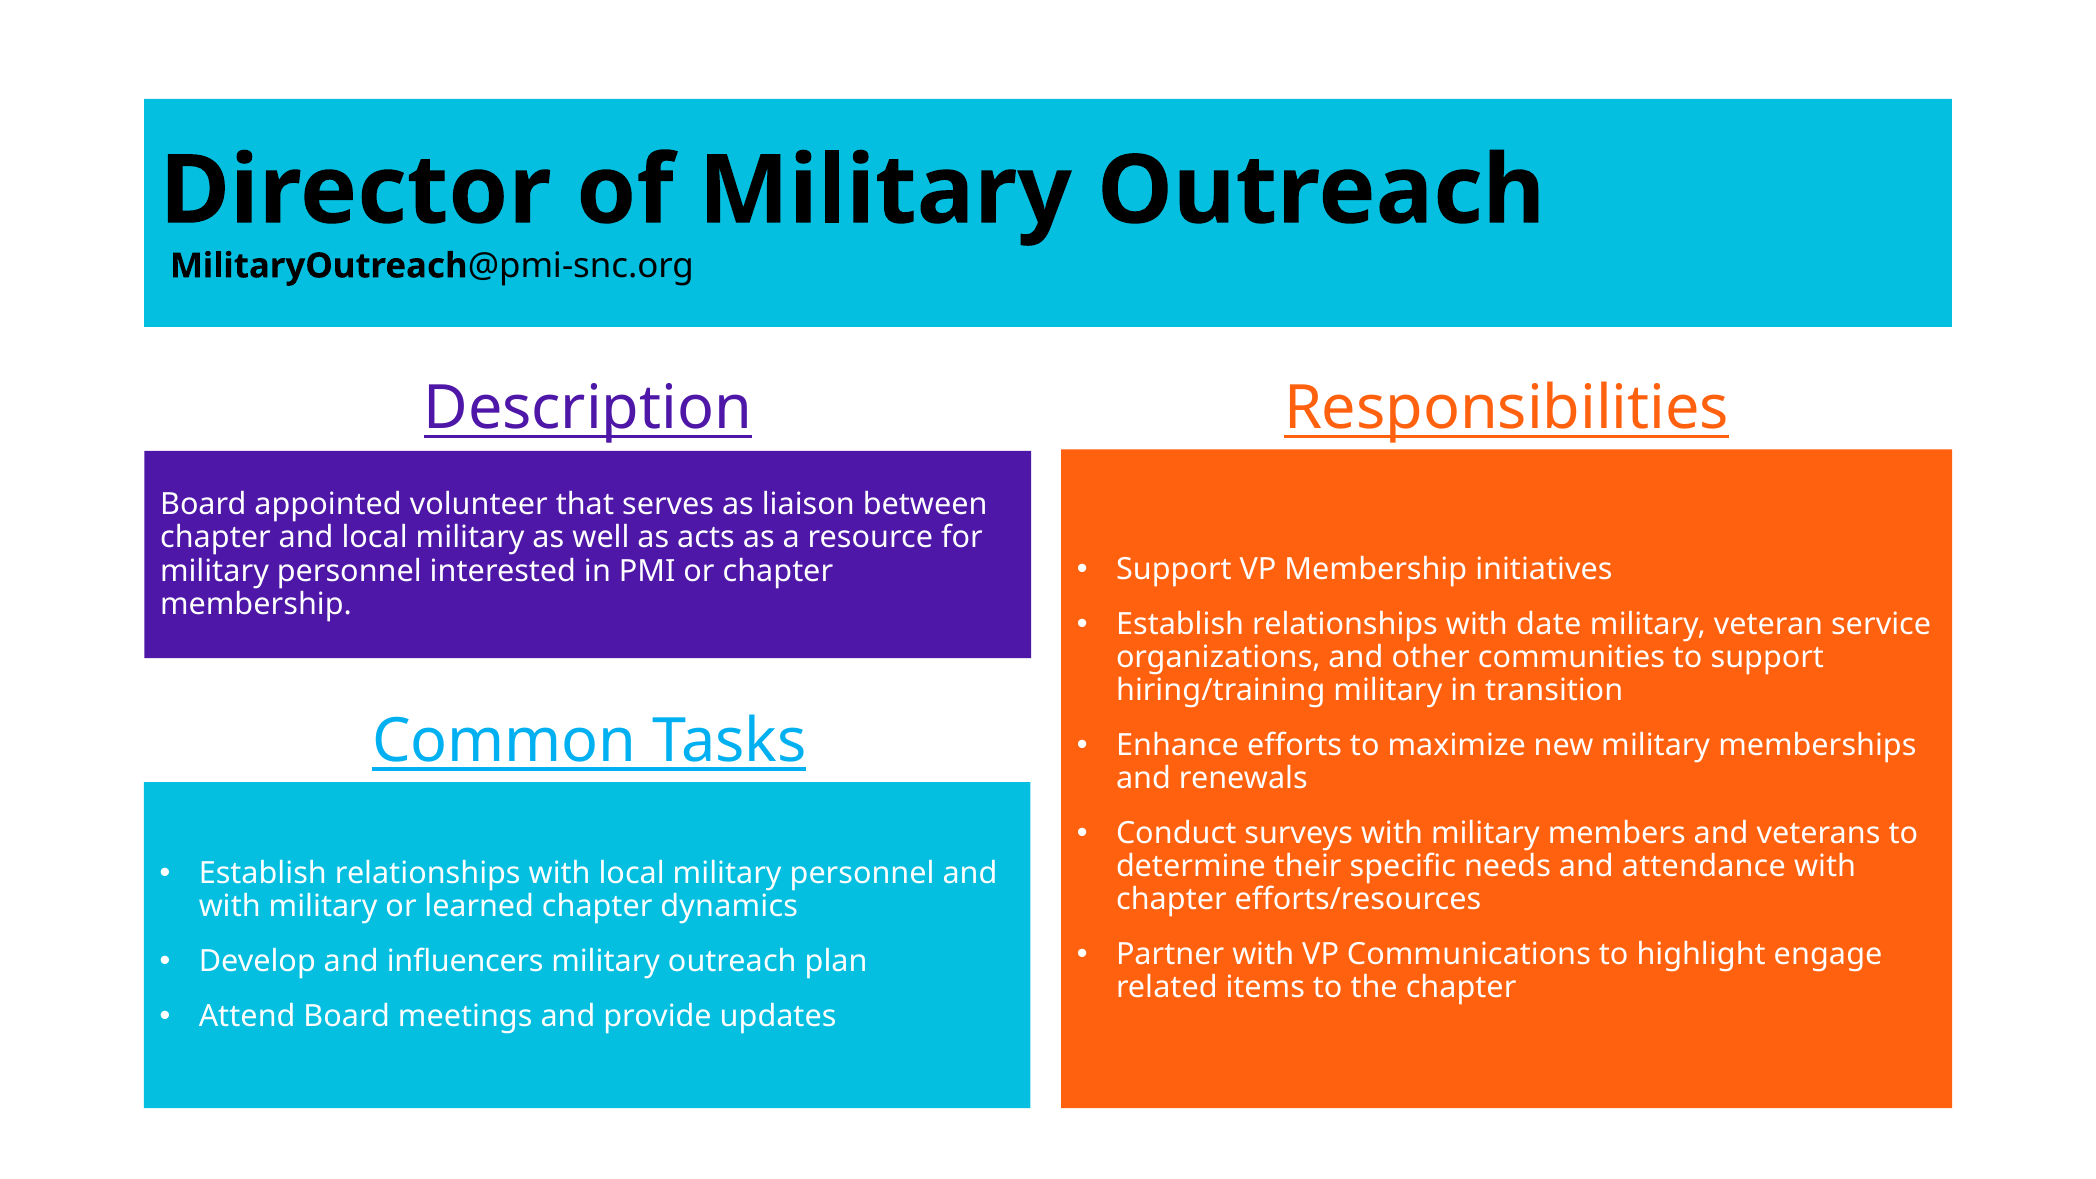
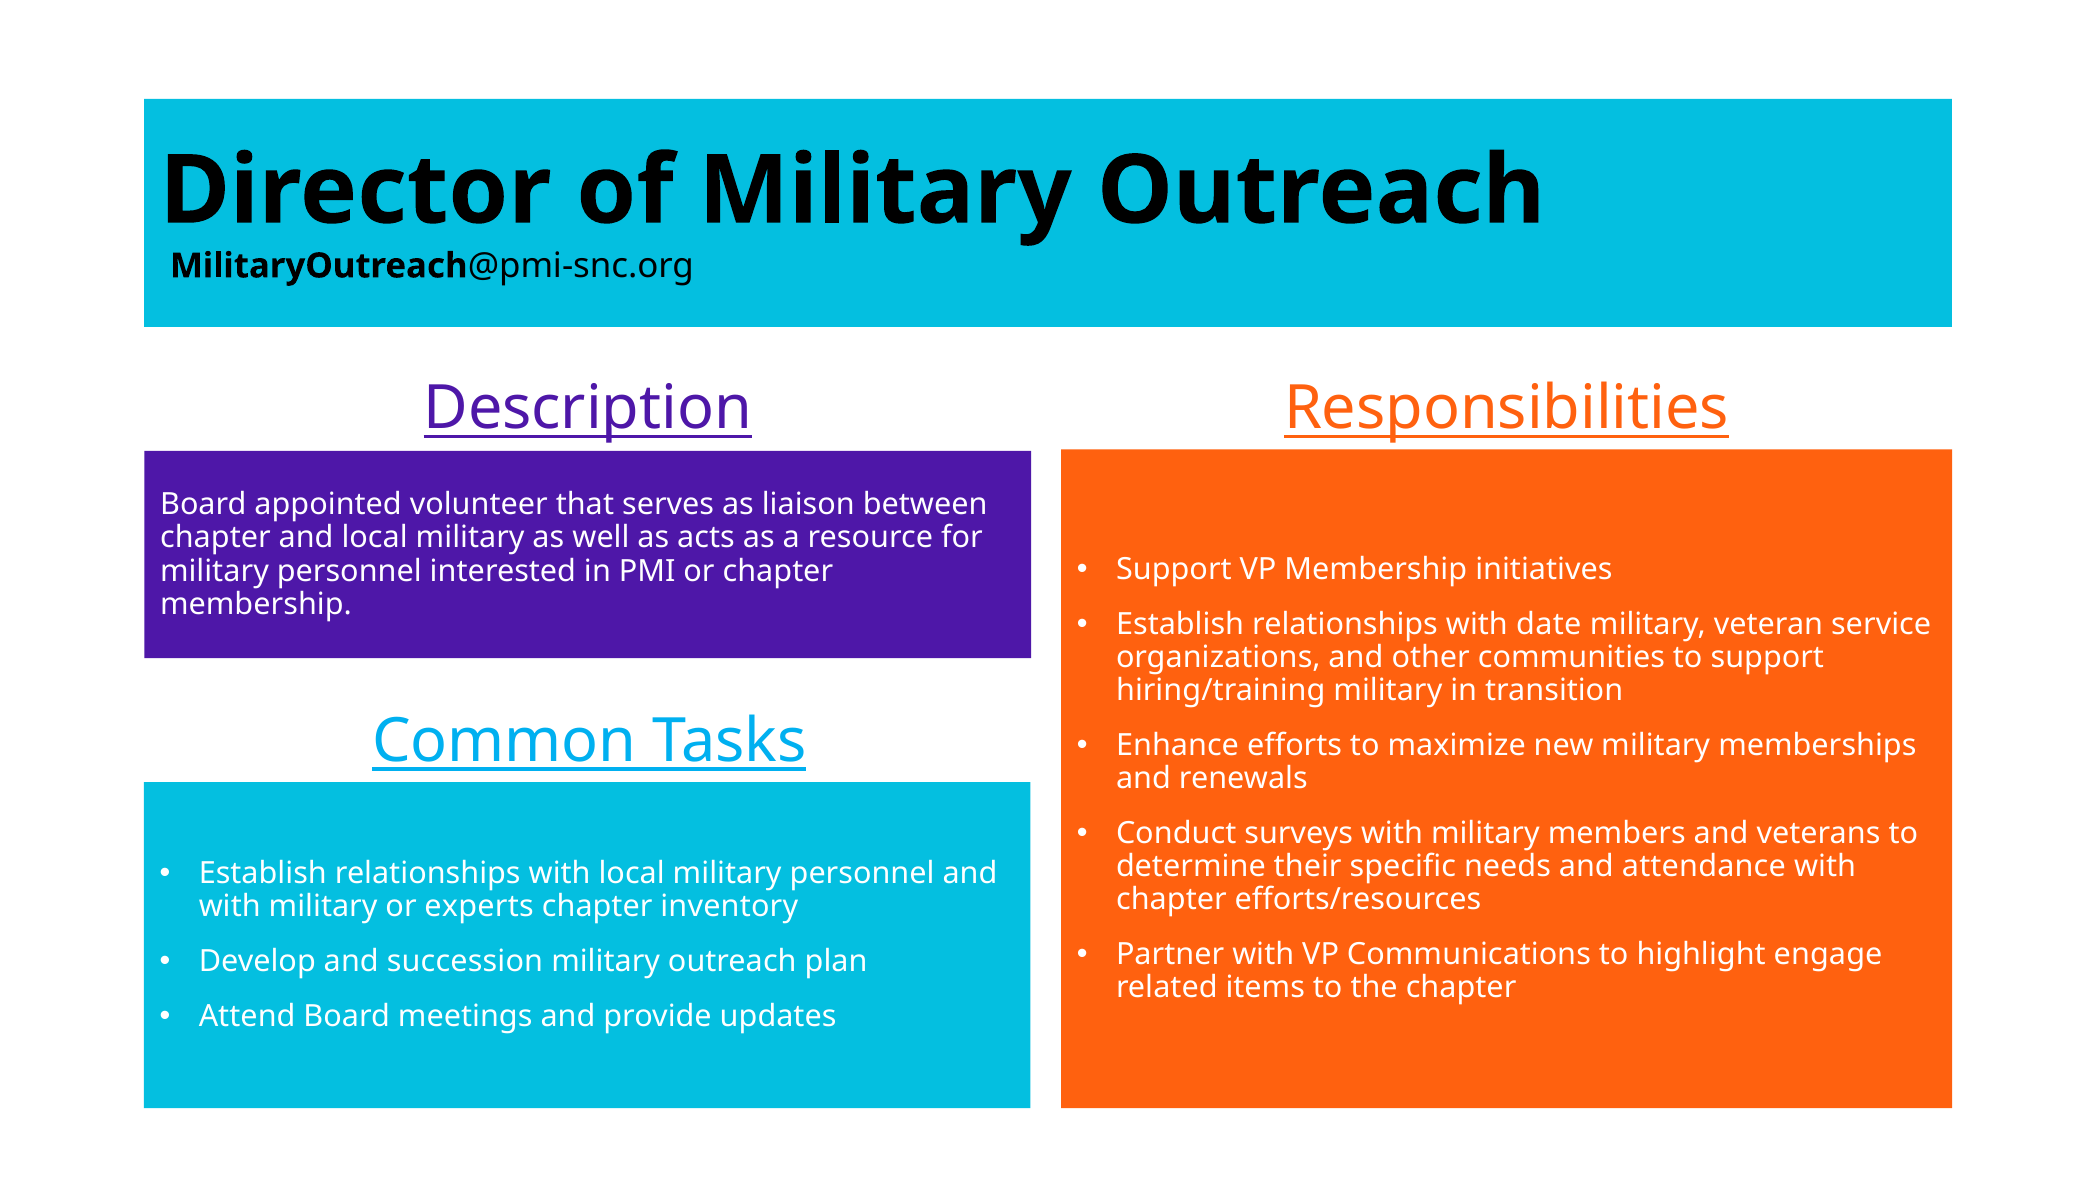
learned: learned -> experts (479, 907)
dynamics: dynamics -> inventory (729, 907)
influencers: influencers -> succession (465, 962)
